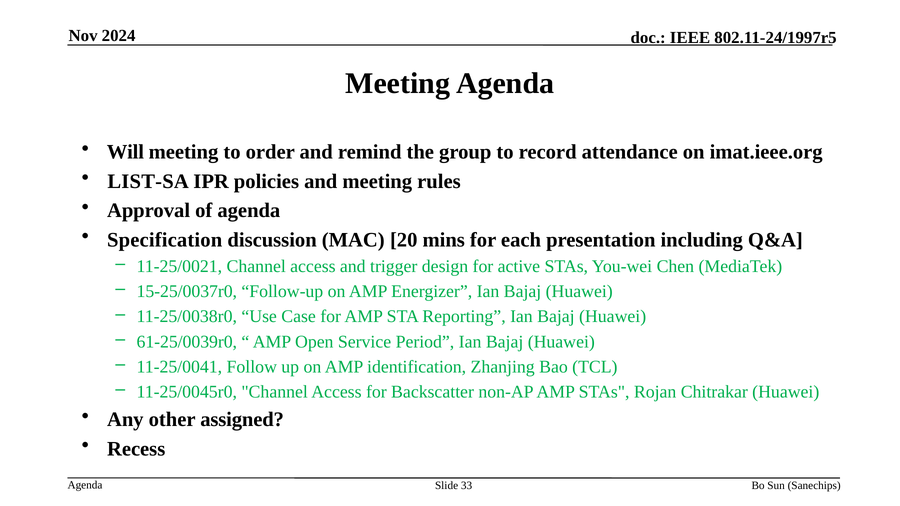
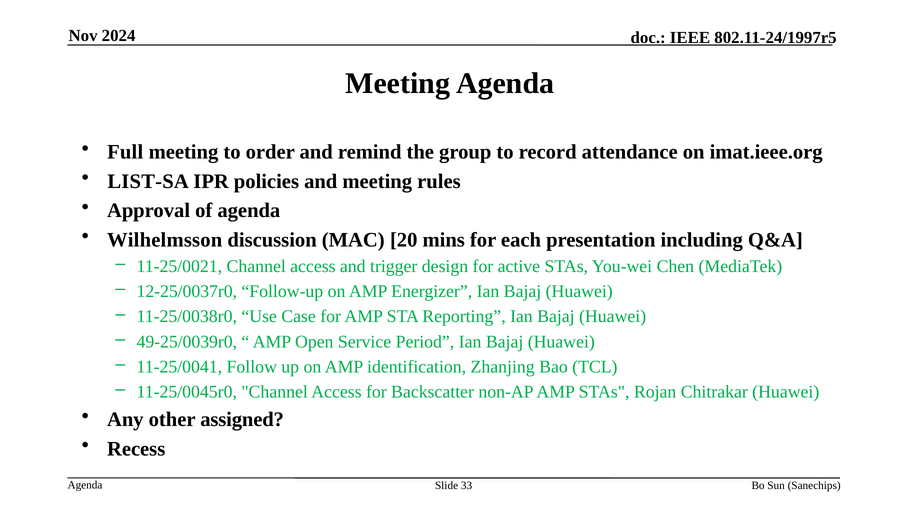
Will: Will -> Full (125, 152)
Specification: Specification -> Wilhelmsson (165, 240)
15-25/0037r0: 15-25/0037r0 -> 12-25/0037r0 (187, 292)
61-25/0039r0: 61-25/0039r0 -> 49-25/0039r0 (187, 342)
